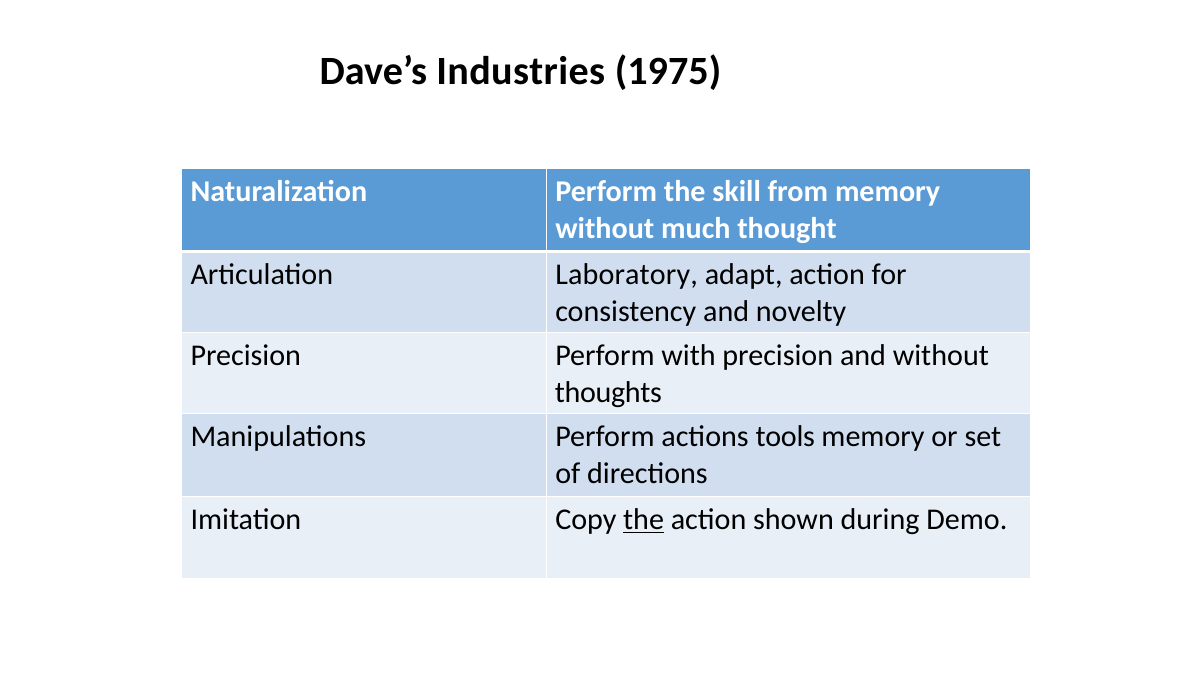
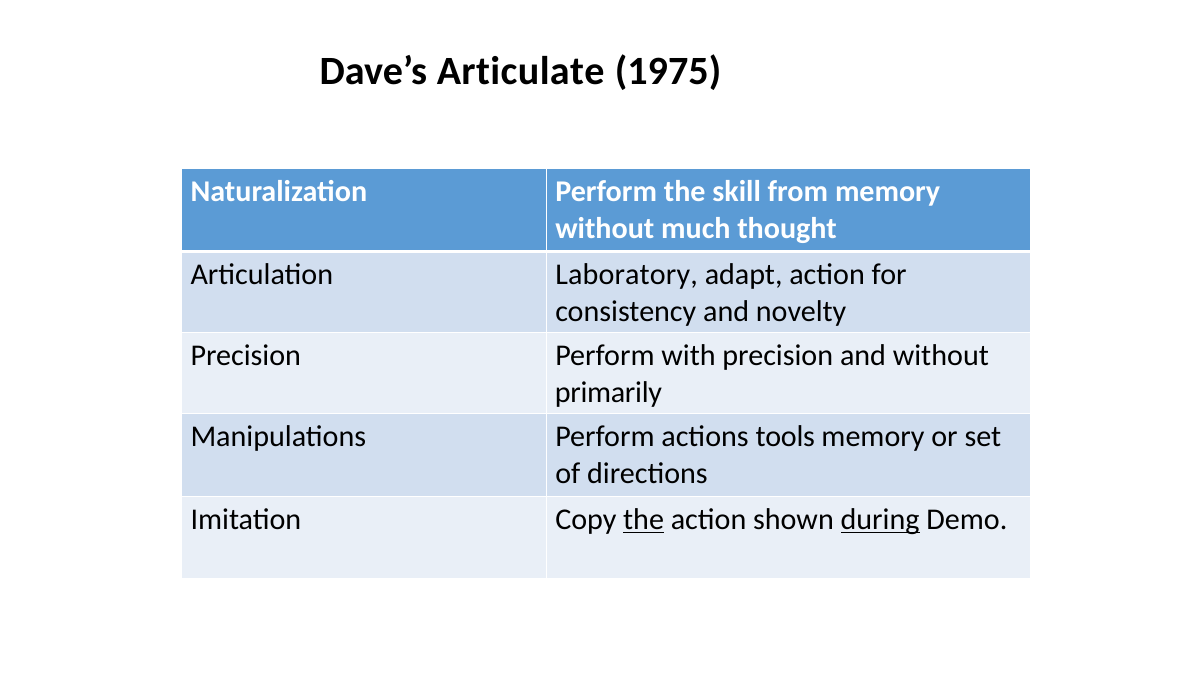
Industries: Industries -> Articulate (521, 71)
thoughts: thoughts -> primarily (608, 392)
during underline: none -> present (880, 520)
